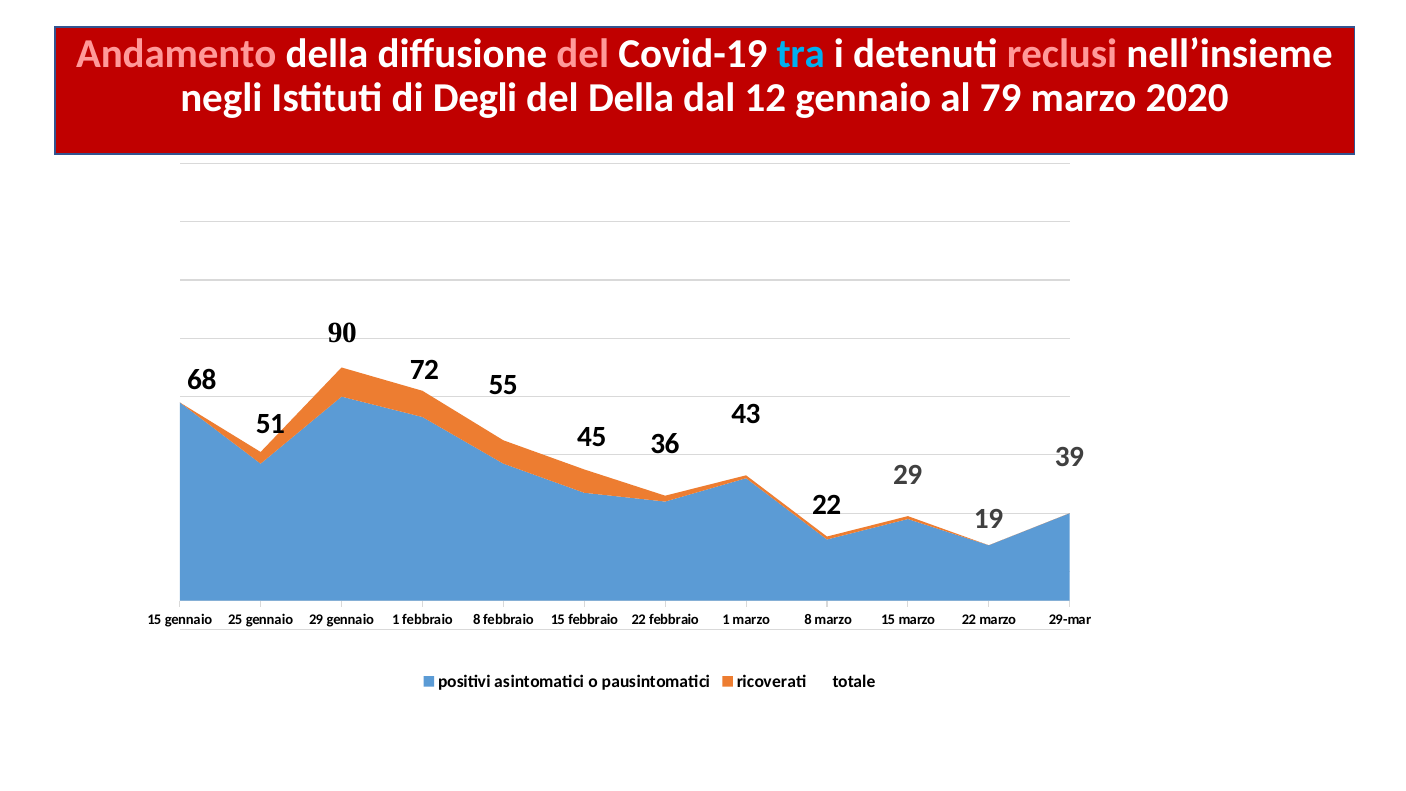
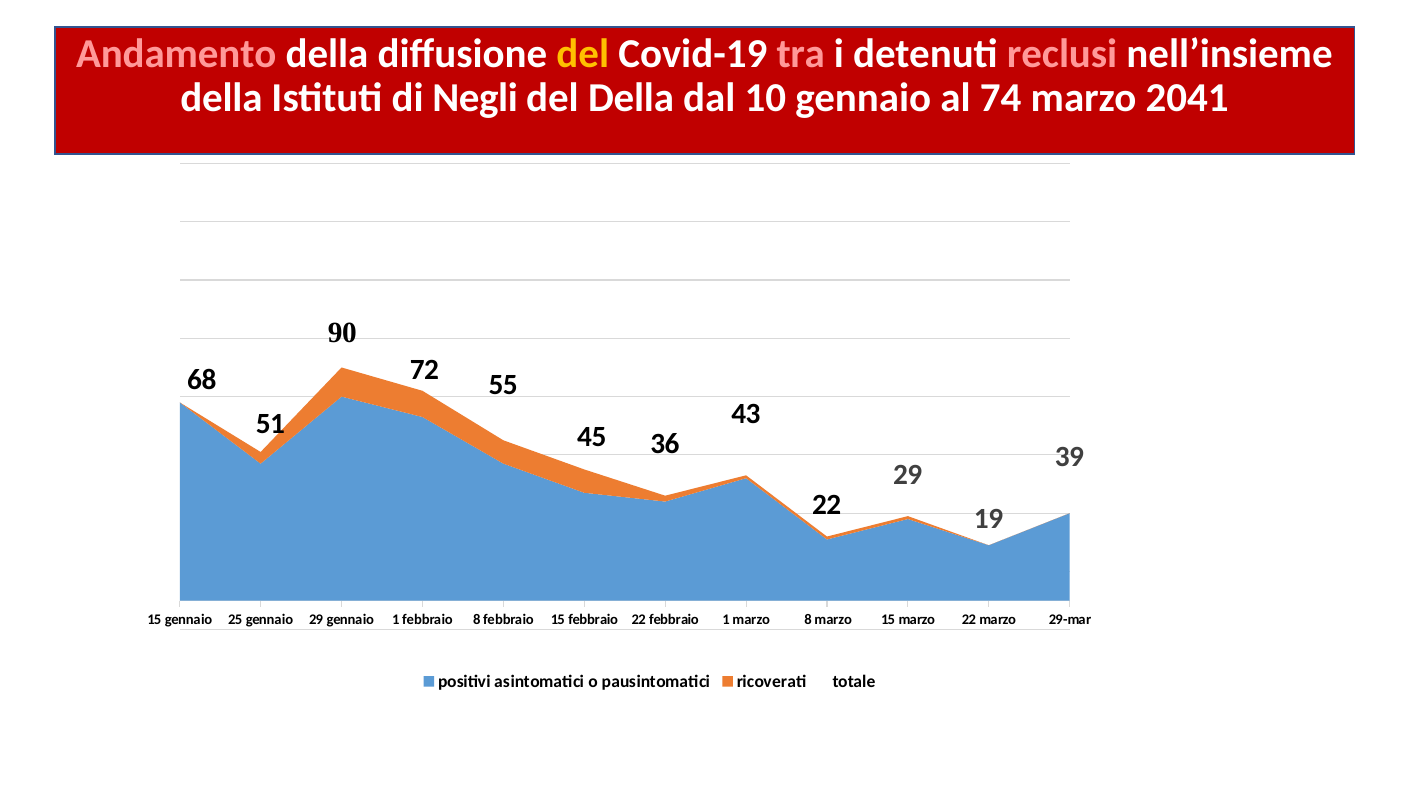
del colour: pink -> yellow (583, 54)
tra colour: light blue -> pink (801, 54)
negli: negli -> della (221, 98)
Degli: Degli -> Negli (475, 98)
12: 12 -> 10 (765, 98)
79: 79 -> 74 (1001, 98)
2020: 2020 -> 2041 (1187, 98)
